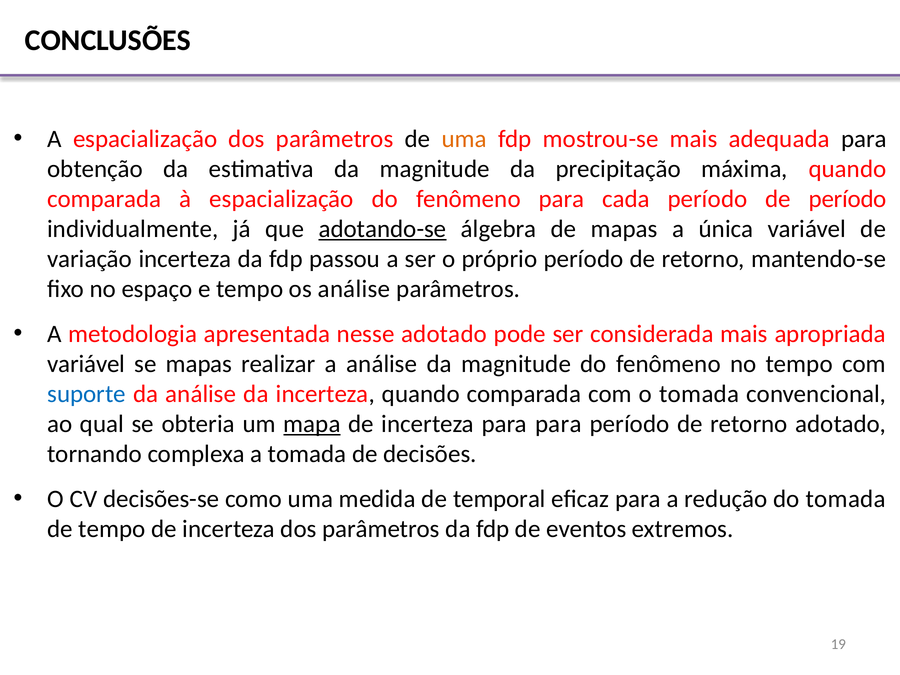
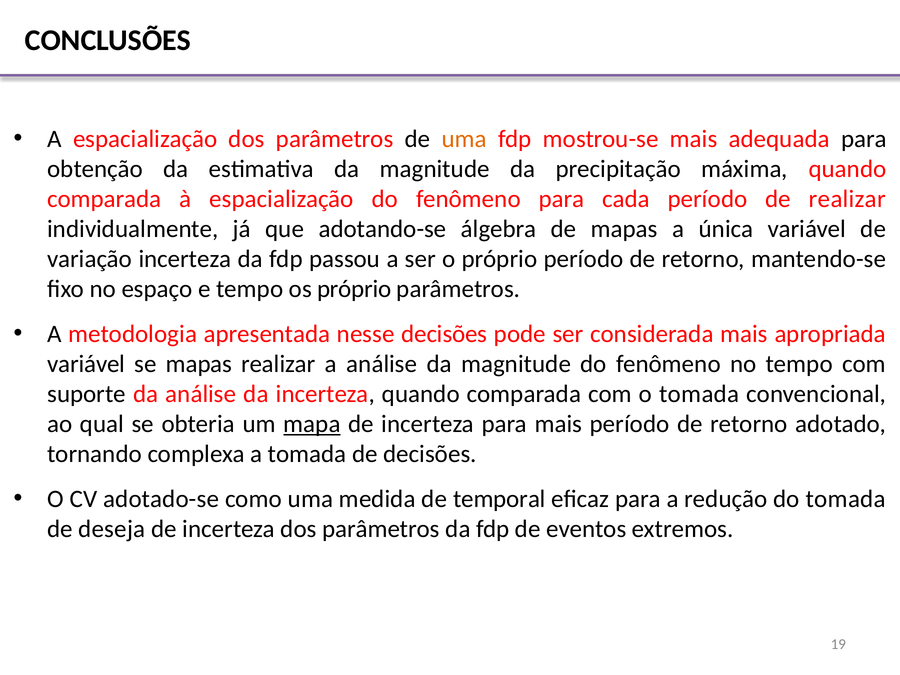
de período: período -> realizar (847, 199)
adotando-se underline: present -> none (383, 229)
os análise: análise -> próprio (354, 289)
nesse adotado: adotado -> decisões (444, 334)
suporte colour: blue -> black (87, 394)
para para: para -> mais (558, 424)
decisões-se: decisões-se -> adotado-se (161, 499)
de tempo: tempo -> deseja (112, 529)
